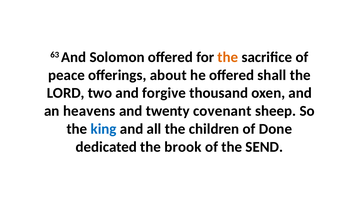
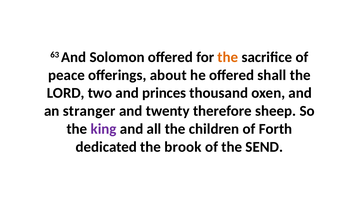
forgive: forgive -> princes (164, 93)
heavens: heavens -> stranger (89, 111)
covenant: covenant -> therefore (222, 111)
king colour: blue -> purple (104, 129)
Done: Done -> Forth (275, 129)
